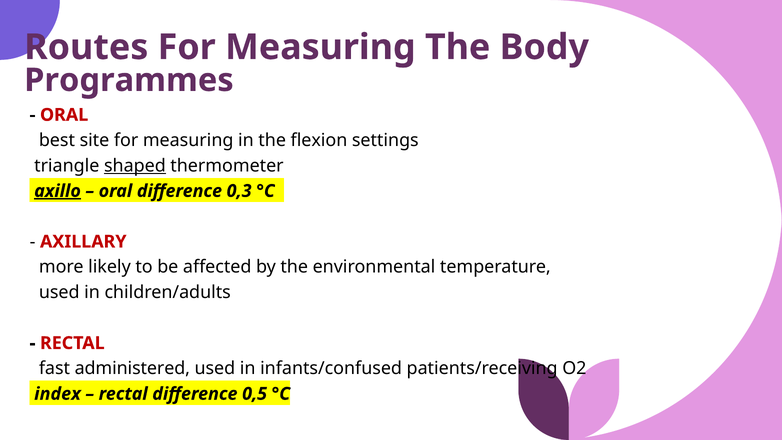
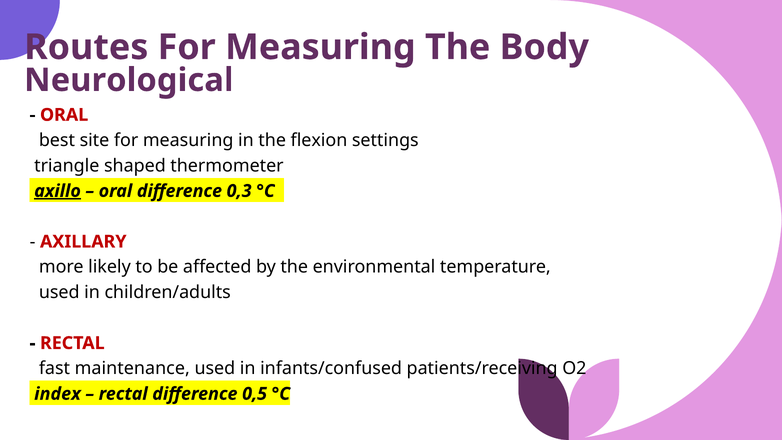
Programmes: Programmes -> Neurological (129, 80)
shaped underline: present -> none (135, 166)
administered: administered -> maintenance (132, 368)
